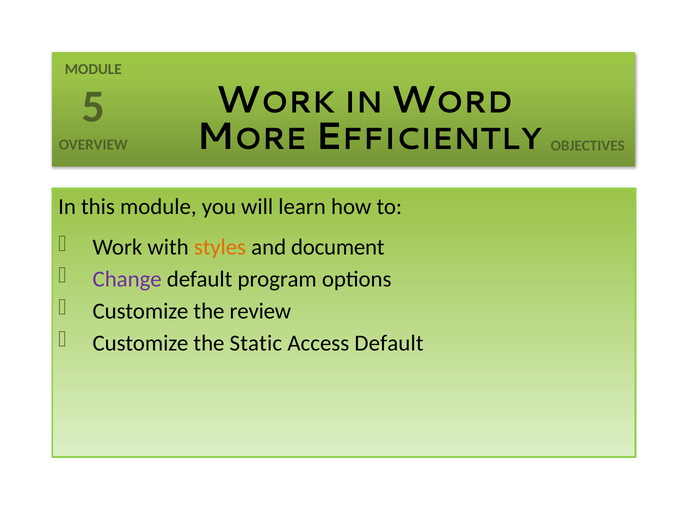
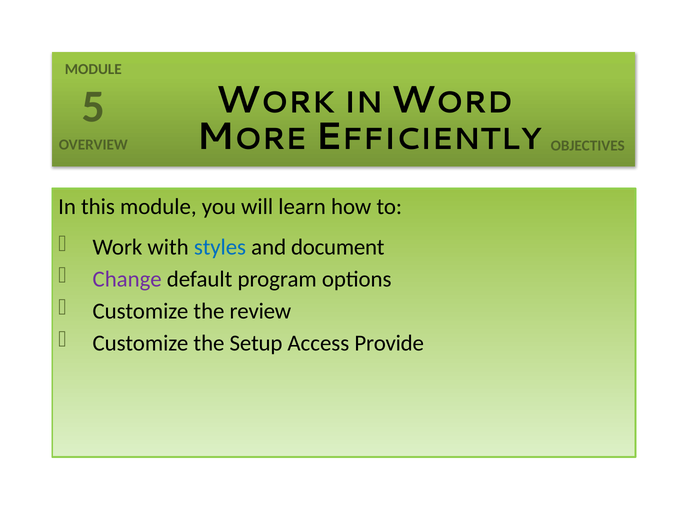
styles colour: orange -> blue (220, 247)
Static: Static -> Setup (256, 343)
Access Default: Default -> Provide (389, 343)
